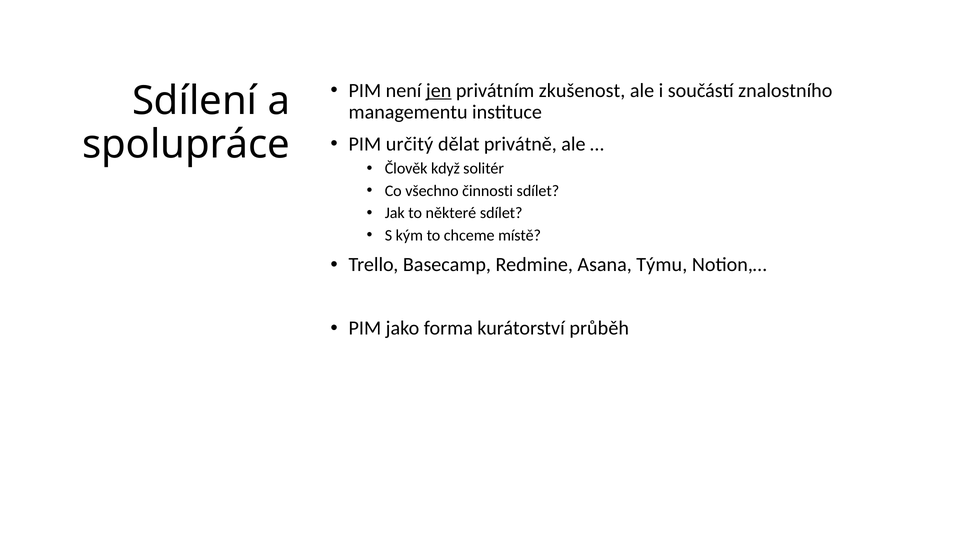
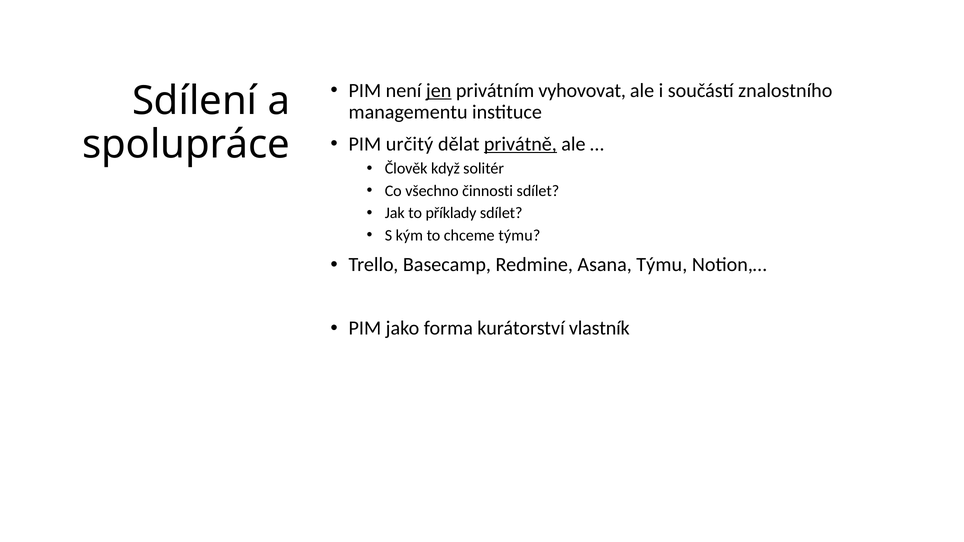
zkušenost: zkušenost -> vyhovovat (582, 90)
privátně underline: none -> present (520, 144)
některé: některé -> příklady (451, 213)
chceme místě: místě -> týmu (519, 235)
průběh: průběh -> vlastník (599, 329)
